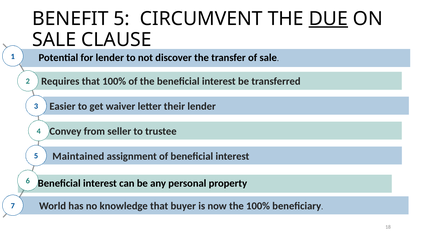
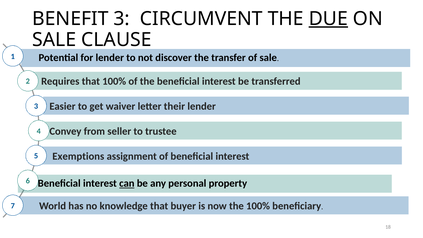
BENEFIT 5: 5 -> 3 (122, 19)
Maintained: Maintained -> Exemptions (78, 156)
can underline: none -> present (127, 183)
